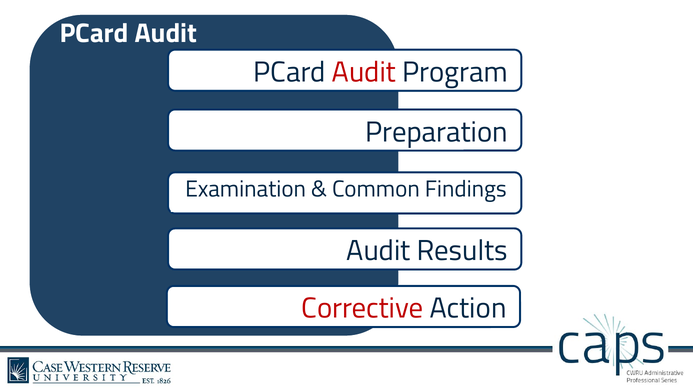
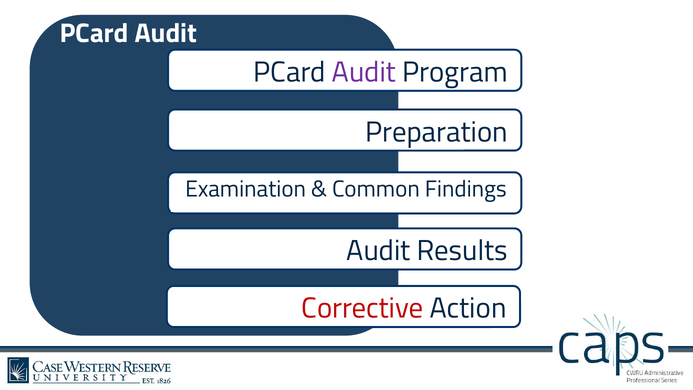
Audit colour: red -> purple (364, 72)
